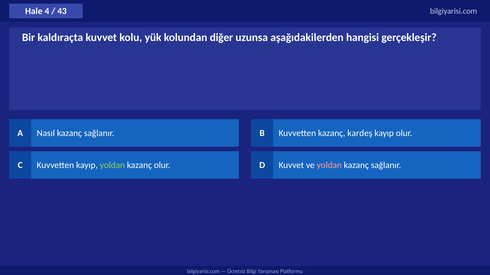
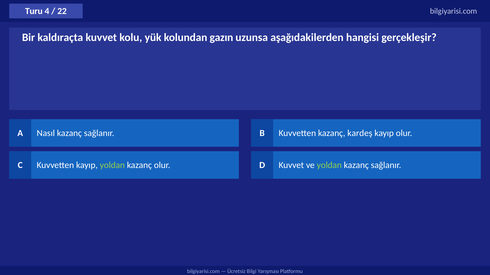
Hale: Hale -> Turu (34, 11)
43: 43 -> 22 (62, 11)
diğer: diğer -> gazın (221, 38)
yoldan colour: pink -> light green (329, 165)
